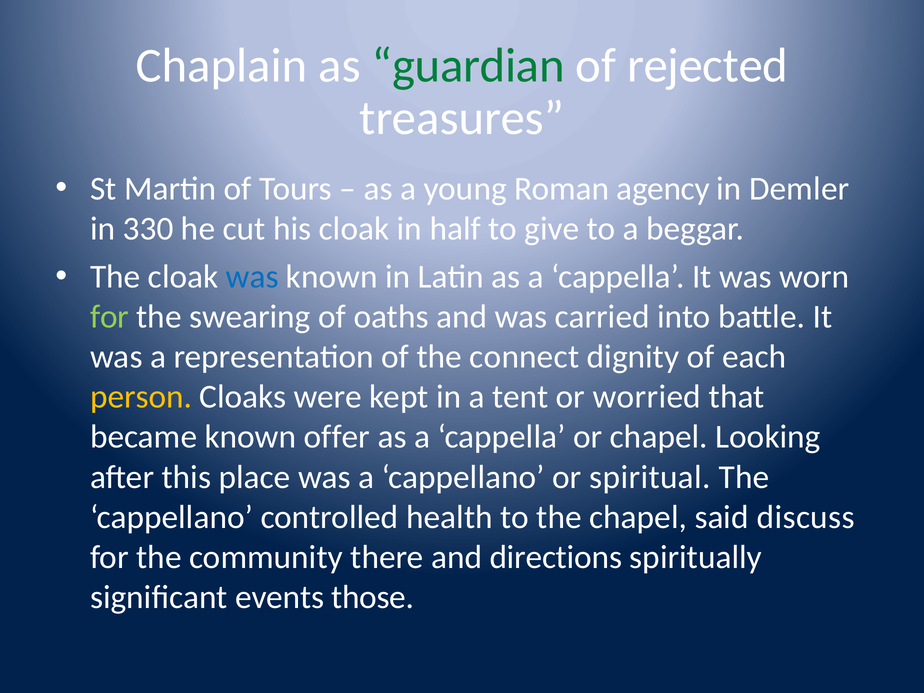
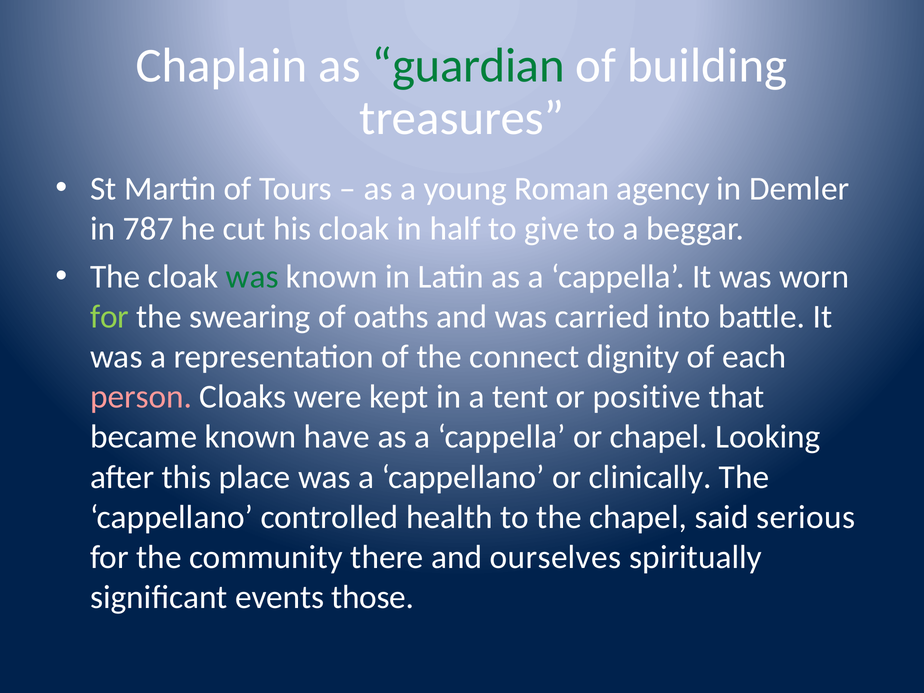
rejected: rejected -> building (707, 65)
330: 330 -> 787 (148, 229)
was colour: blue -> green (252, 277)
person colour: yellow -> pink (141, 397)
worried: worried -> positive (647, 397)
offer: offer -> have (337, 437)
spiritual: spiritual -> clinically (650, 477)
discuss: discuss -> serious (806, 517)
directions: directions -> ourselves (556, 557)
